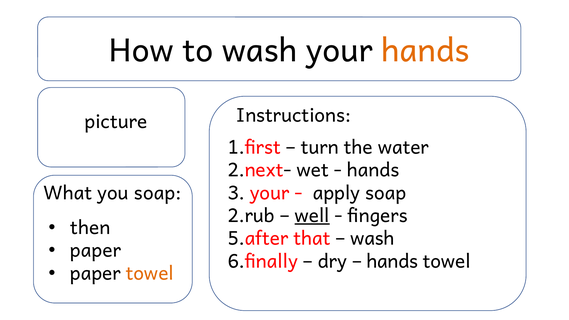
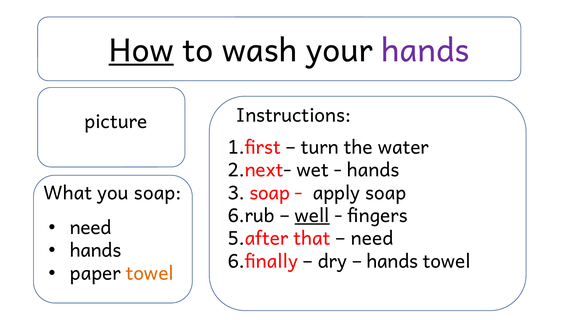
How underline: none -> present (141, 51)
hands colour: orange -> purple (425, 51)
3 your: your -> soap (270, 193)
2.rub: 2.rub -> 6.rub (251, 216)
then: then -> need (91, 228)
wash: wash -> need (372, 239)
paper: paper -> hands (96, 251)
